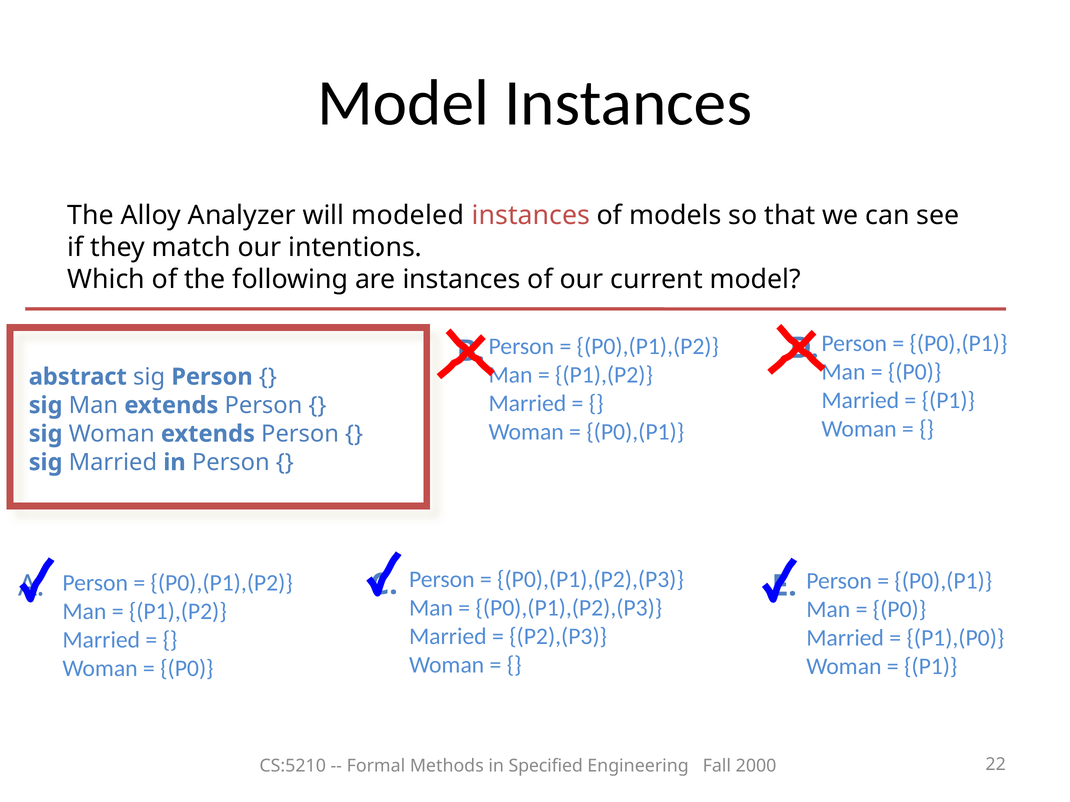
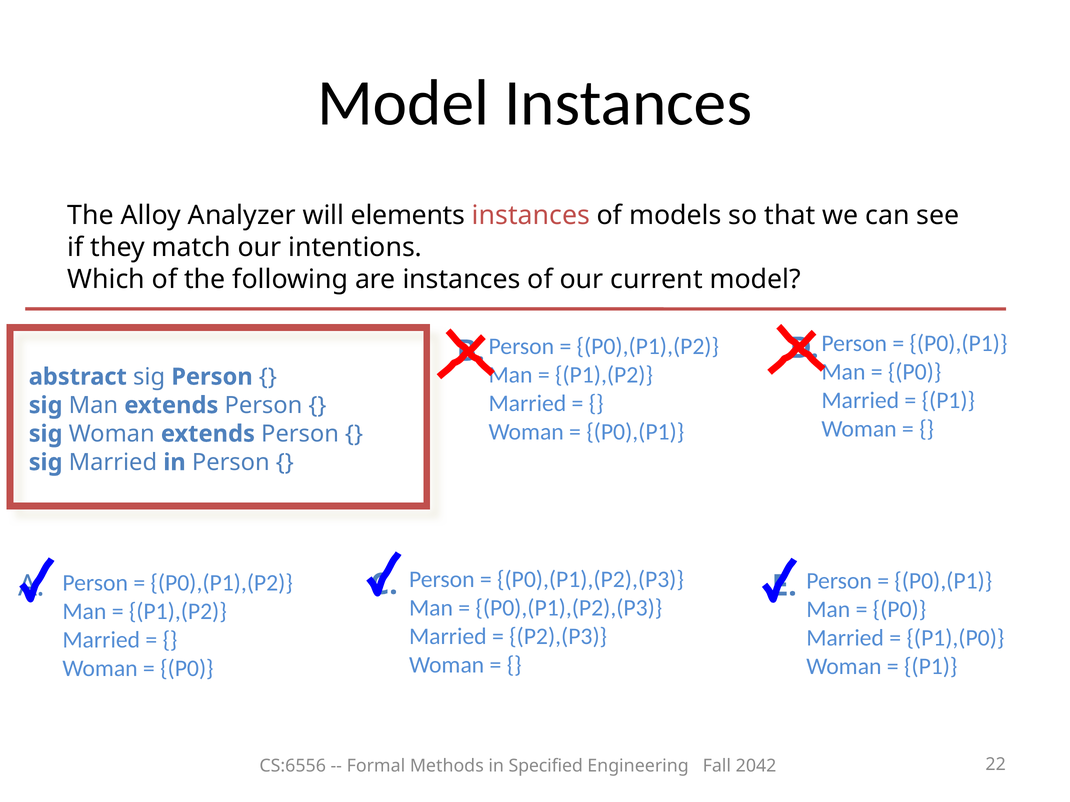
modeled: modeled -> elements (408, 215)
CS:5210: CS:5210 -> CS:6556 (293, 766)
2000: 2000 -> 2042 (756, 766)
